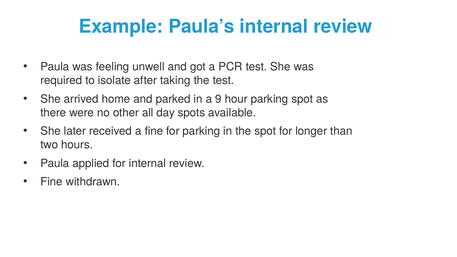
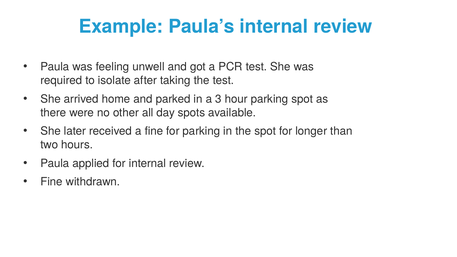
9: 9 -> 3 (218, 99)
